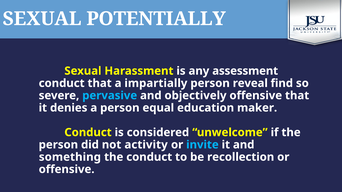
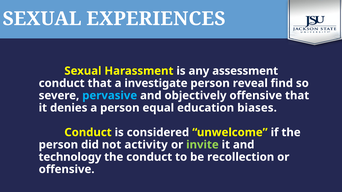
POTENTIALLY: POTENTIALLY -> EXPERIENCES (156, 19)
impartially: impartially -> investigate (156, 83)
maker: maker -> biases (257, 108)
invite colour: light blue -> light green (202, 145)
something: something -> technology (70, 157)
